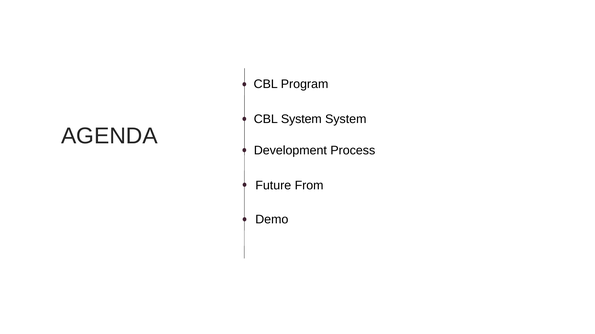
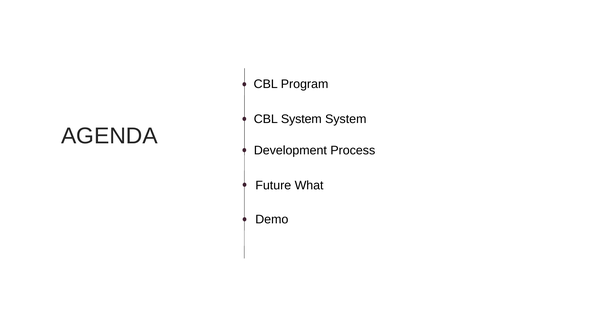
From: From -> What (309, 186)
